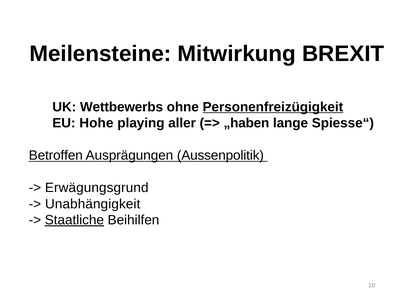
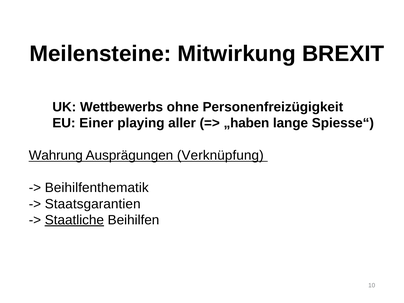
Personenfreizügigkeit underline: present -> none (273, 107)
Hohe: Hohe -> Einer (96, 123)
Betroffen: Betroffen -> Wahrung (56, 155)
Aussenpolitik: Aussenpolitik -> Verknüpfung (220, 155)
Erwägungsgrund: Erwägungsgrund -> Beihilfenthematik (97, 188)
Unabhängigkeit: Unabhängigkeit -> Staatsgarantien (93, 204)
